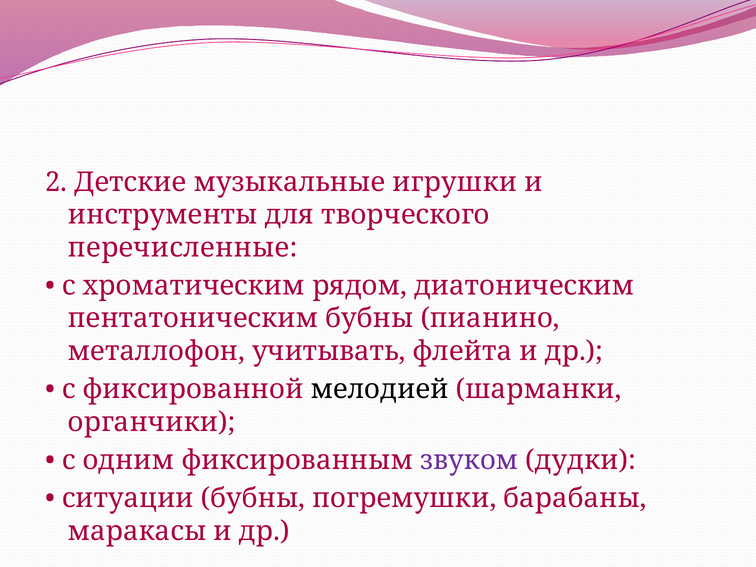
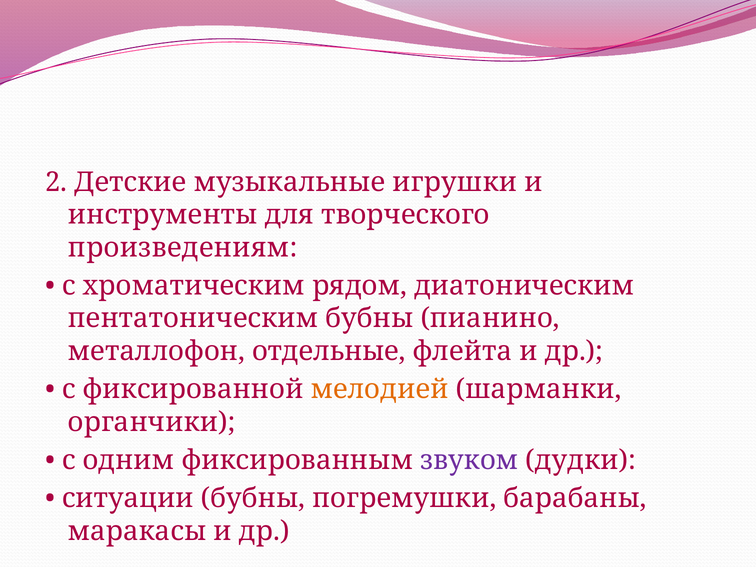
перечисленные: перечисленные -> произведениям (183, 247)
учитывать: учитывать -> отдельные (329, 351)
мелодией colour: black -> orange (380, 389)
